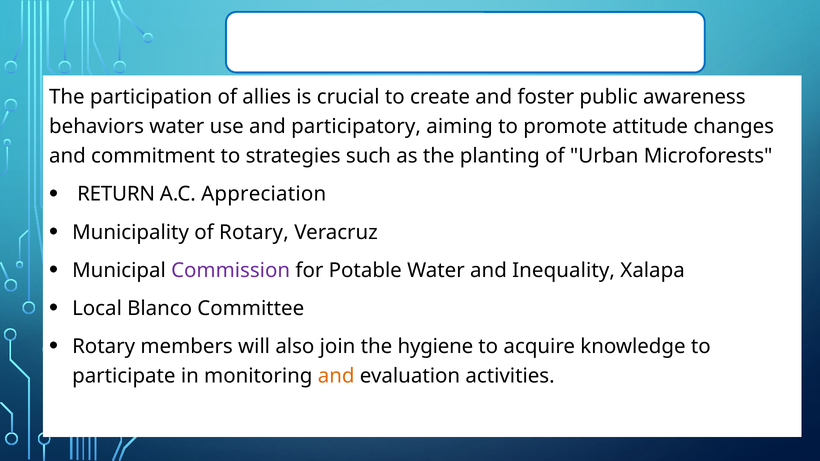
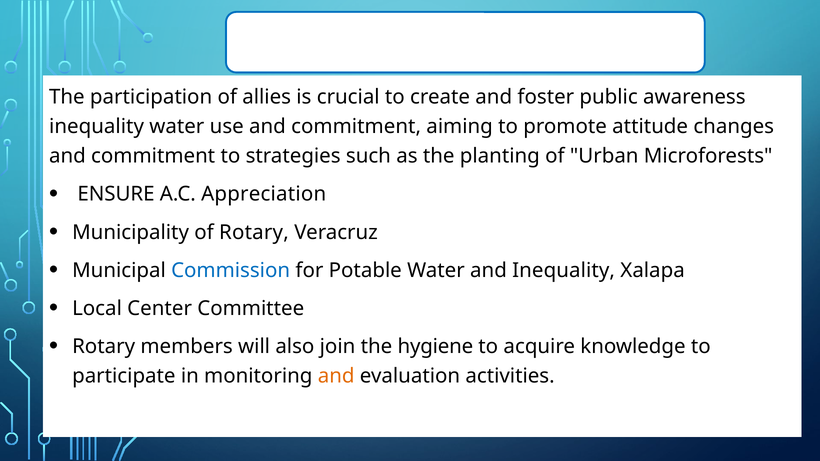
behaviors: behaviors -> inequality (97, 127)
use and participatory: participatory -> commitment (356, 127)
RETURN: RETURN -> ENSURE (116, 194)
Commission colour: purple -> blue (231, 270)
Blanco: Blanco -> Center (160, 309)
